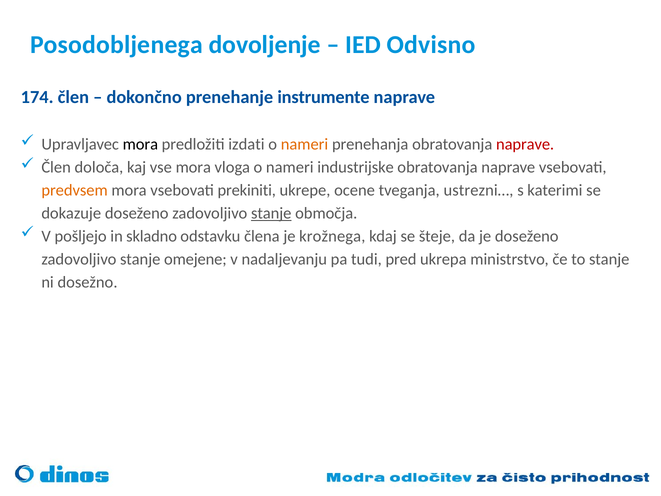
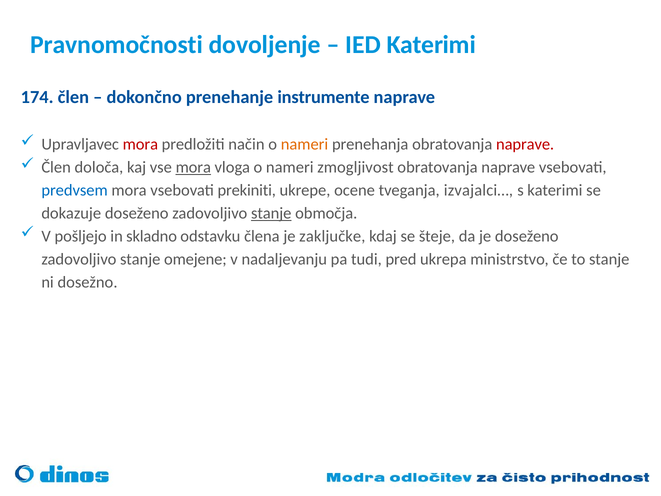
Posodobljenega: Posodobljenega -> Pravnomočnosti (116, 45)
IED Odvisno: Odvisno -> Katerimi (431, 45)
mora colour: black -> red (140, 144)
izdati: izdati -> način (246, 144)
mora underline: none -> present (193, 167)
industrijske: industrijske -> zmogljivost (355, 167)
predvsem colour: orange -> blue (75, 190)
ustrezni…: ustrezni… -> izvajalci… (478, 190)
krožnega: krožnega -> zaključke (332, 236)
